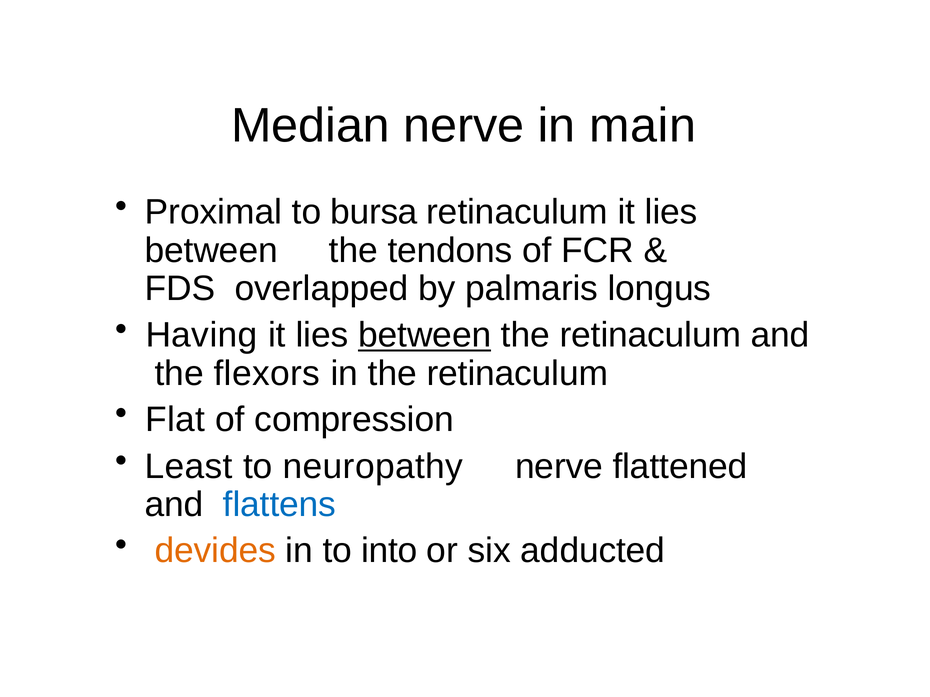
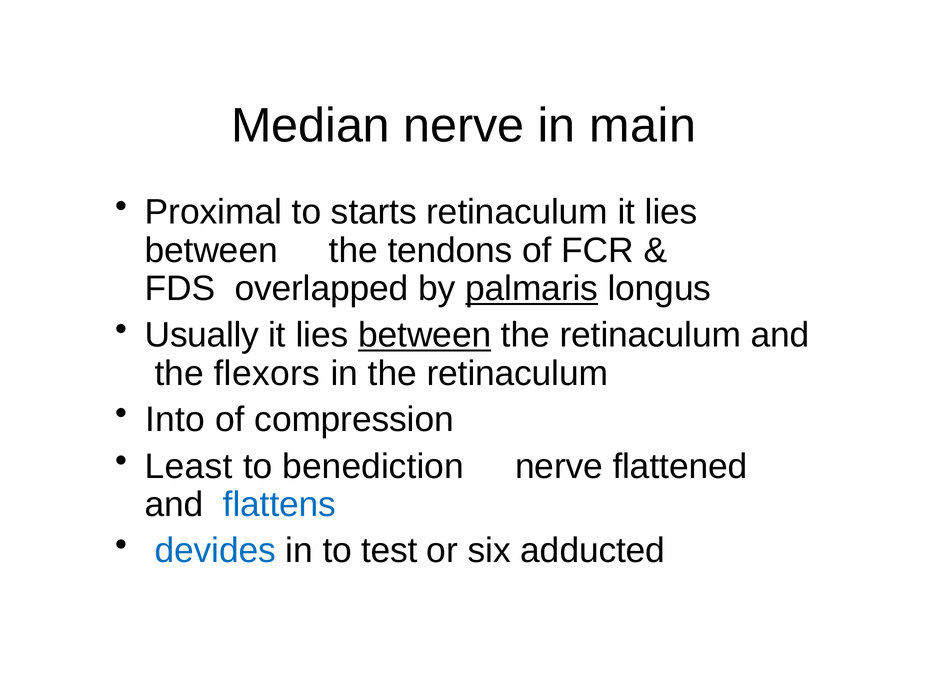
bursa: bursa -> starts (374, 212)
palmaris underline: none -> present (532, 289)
Having: Having -> Usually (202, 335)
Flat: Flat -> Into (175, 420)
neuropathy: neuropathy -> benediction (373, 467)
devides colour: orange -> blue (215, 551)
into: into -> test (389, 551)
